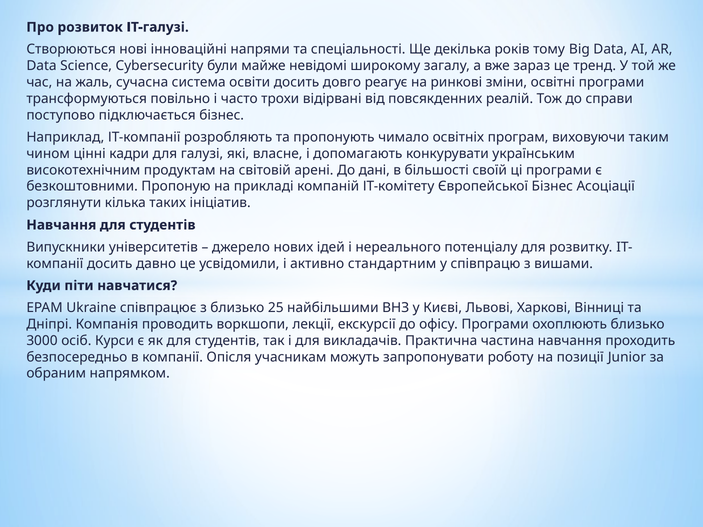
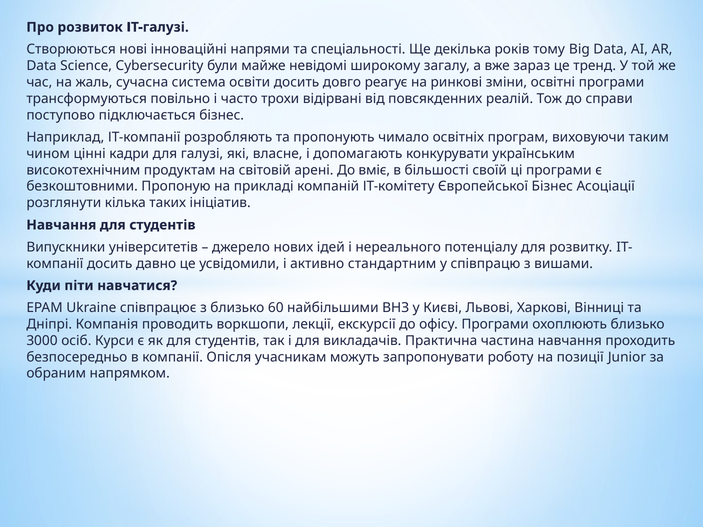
дані: дані -> вміє (374, 170)
25: 25 -> 60 (276, 308)
